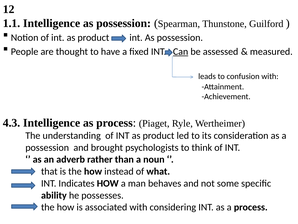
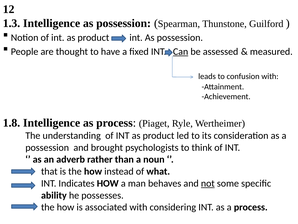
1.1: 1.1 -> 1.3 (12, 23)
4.3: 4.3 -> 1.8 (12, 123)
not underline: none -> present (208, 183)
